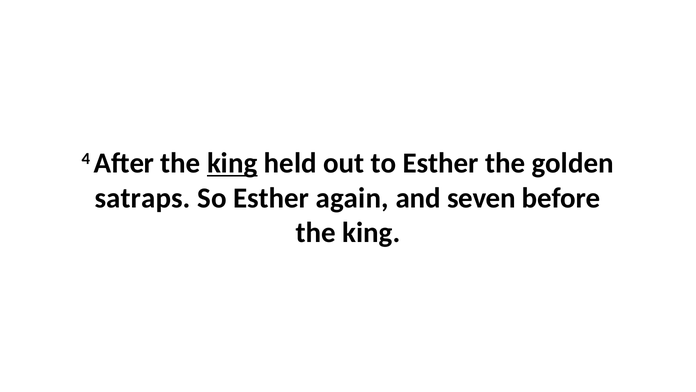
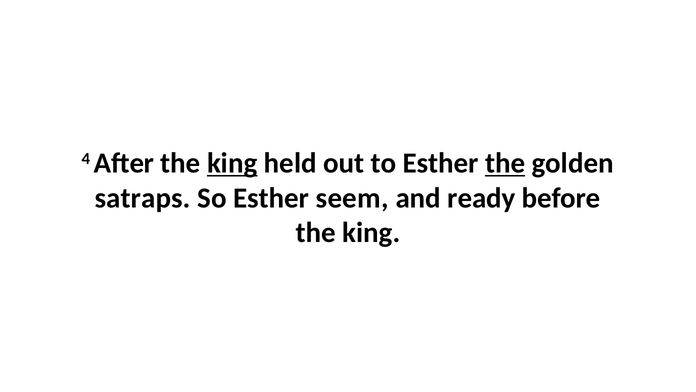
the underline: none -> present (505, 163)
again: again -> seem (352, 198)
seven: seven -> ready (481, 198)
